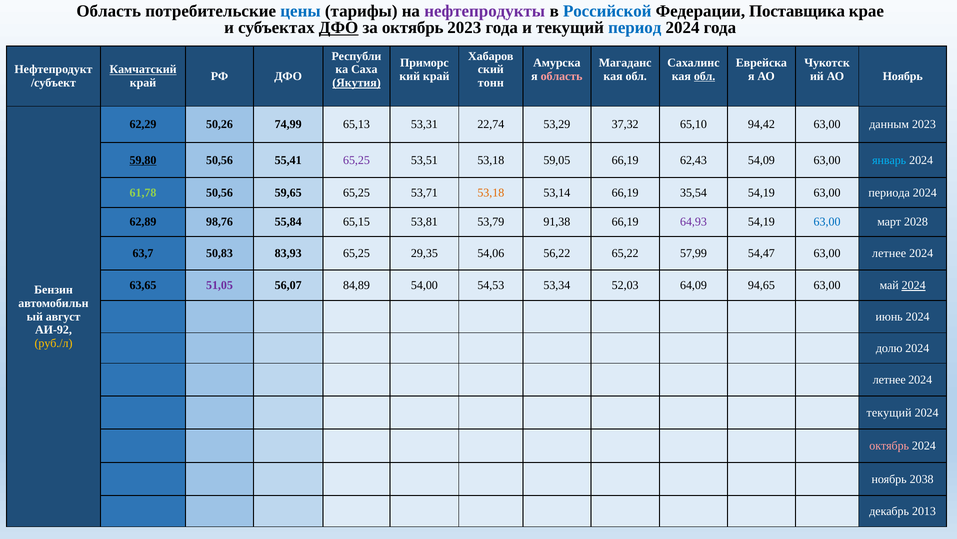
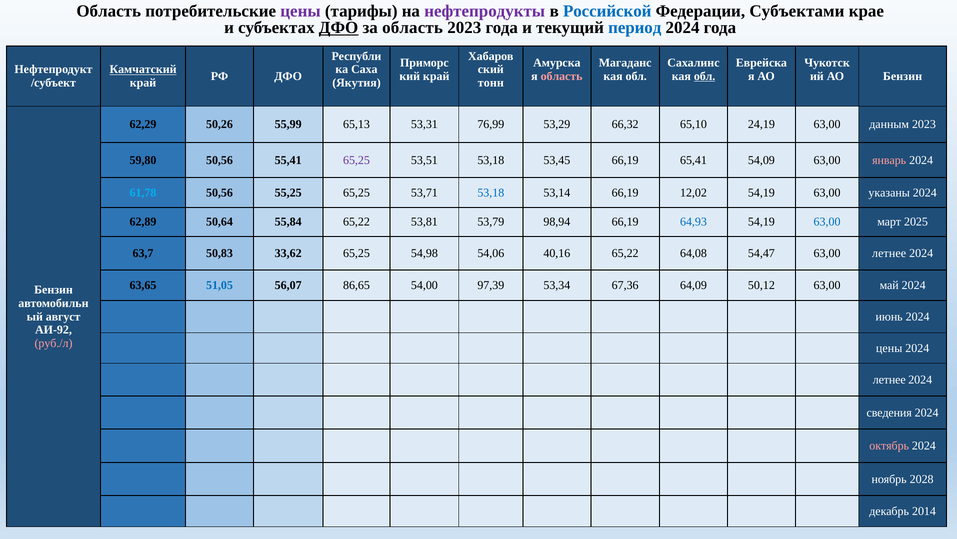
цены colour: blue -> purple (300, 11)
Поставщика: Поставщика -> Субъектами (797, 11)
за октябрь: октябрь -> область (413, 28)
АО Ноябрь: Ноябрь -> Бензин (903, 76)
Якутия underline: present -> none (357, 83)
74,99: 74,99 -> 55,99 (288, 124)
22,74: 22,74 -> 76,99 (491, 124)
37,32: 37,32 -> 66,32 (625, 124)
94,42: 94,42 -> 24,19 (761, 124)
59,80 underline: present -> none (143, 160)
59,05: 59,05 -> 53,45 (557, 160)
62,43: 62,43 -> 65,41 (693, 160)
январь colour: light blue -> pink (889, 160)
61,78 colour: light green -> light blue (143, 192)
59,65: 59,65 -> 55,25 (288, 192)
53,18 colour: orange -> blue (491, 192)
35,54: 35,54 -> 12,02 (693, 192)
периода: периода -> указаны (889, 192)
98,76: 98,76 -> 50,64 (219, 222)
55,84 65,15: 65,15 -> 65,22 (356, 222)
91,38: 91,38 -> 98,94 (557, 222)
64,93 colour: purple -> blue (693, 222)
2028: 2028 -> 2025 (916, 222)
83,93: 83,93 -> 33,62 (288, 253)
29,35: 29,35 -> 54,98 (424, 253)
56,22: 56,22 -> 40,16 (557, 253)
57,99: 57,99 -> 64,08 (693, 253)
51,05 colour: purple -> blue (219, 285)
84,89: 84,89 -> 86,65 (356, 285)
54,53: 54,53 -> 97,39 (491, 285)
52,03: 52,03 -> 67,36 (625, 285)
94,65: 94,65 -> 50,12 (761, 285)
2024 underline: present -> none (914, 285)
руб./л colour: yellow -> pink (54, 343)
долю: долю -> цены (889, 348)
текущий: текущий -> сведения (889, 412)
2038: 2038 -> 2028 (922, 478)
2013: 2013 -> 2014 (924, 510)
